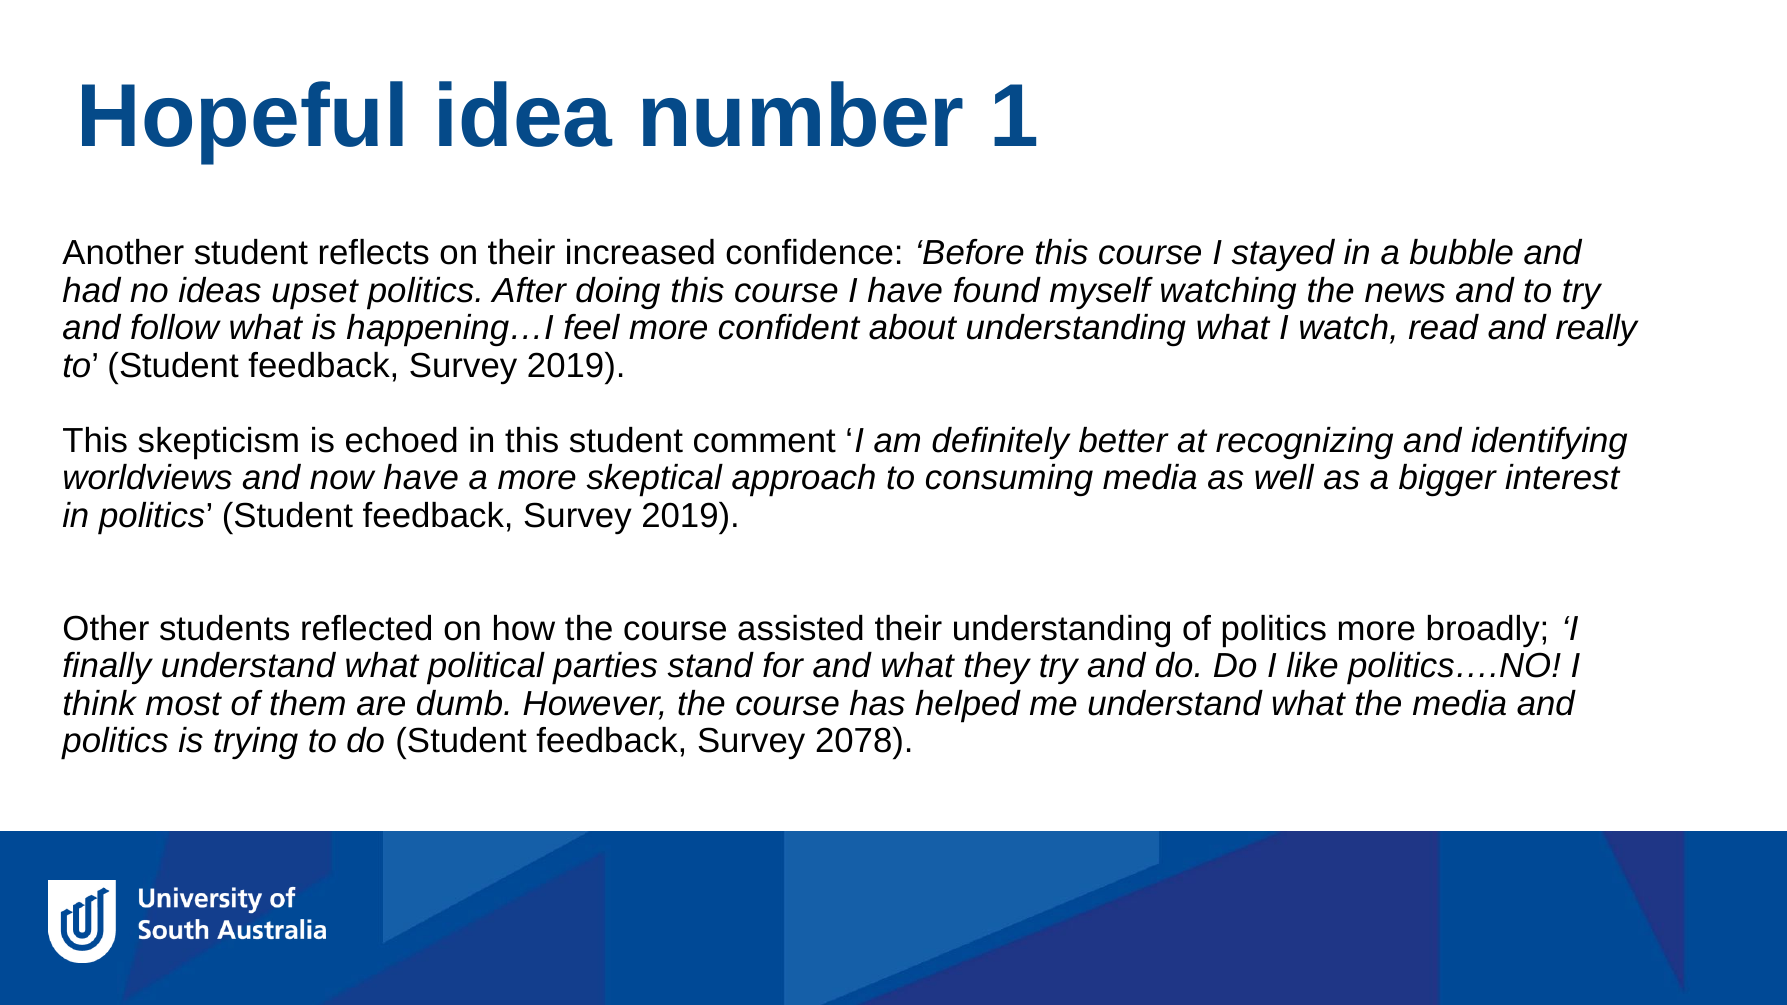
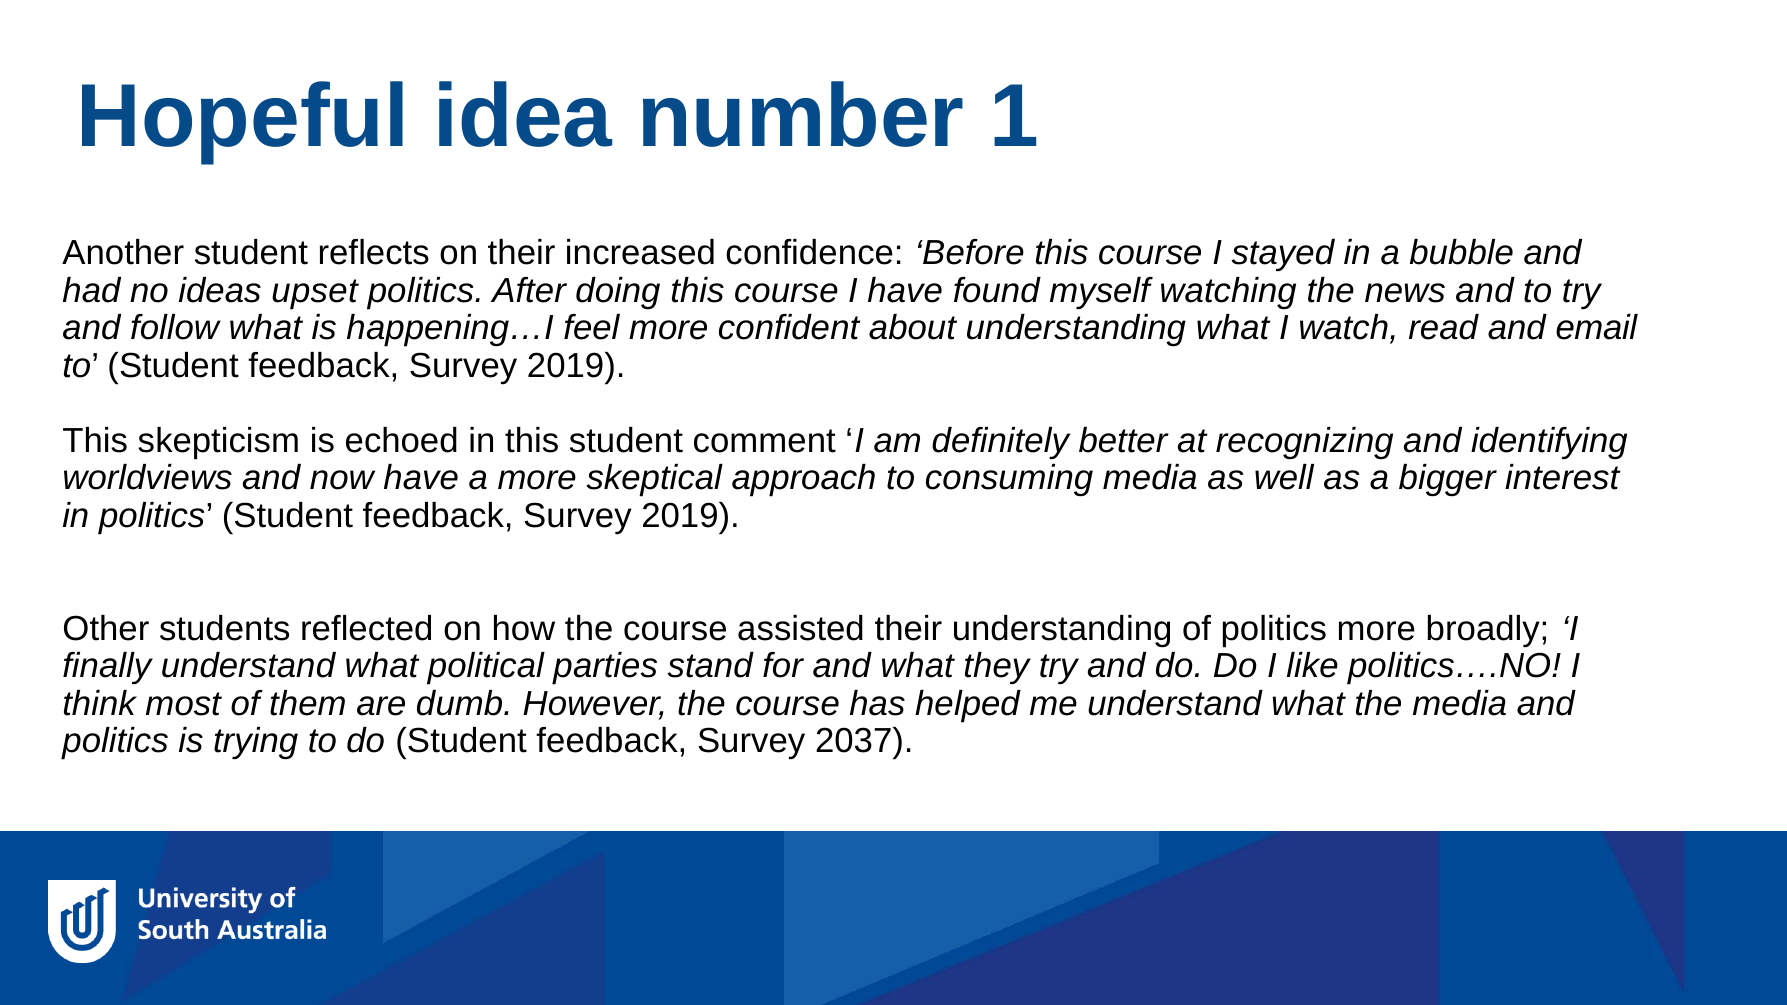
really: really -> email (1596, 328)
2078: 2078 -> 2037 (864, 741)
